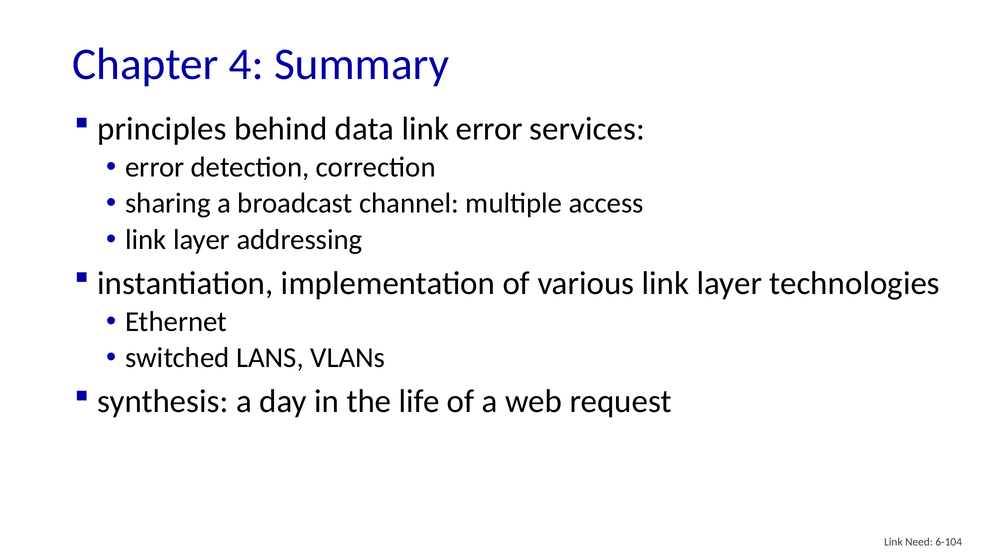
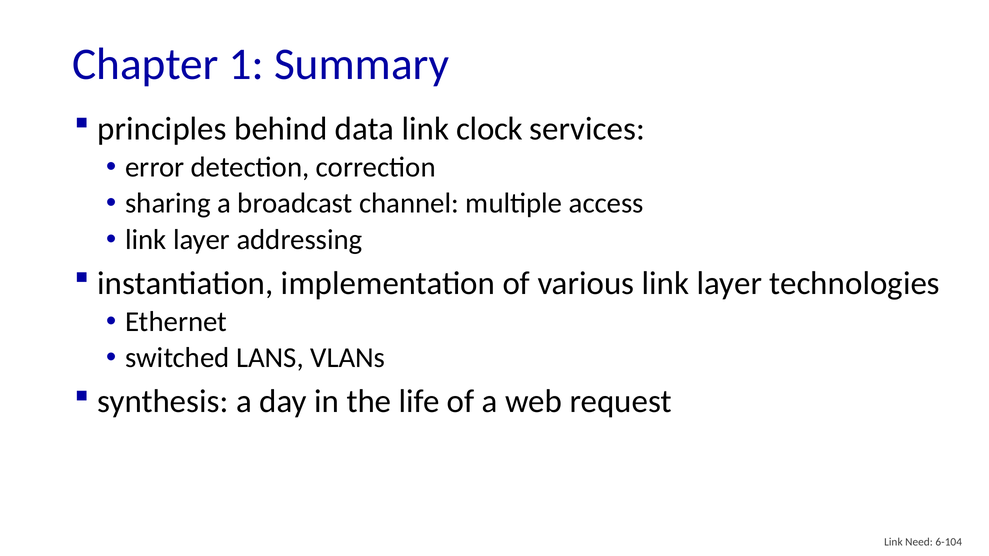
4: 4 -> 1 (246, 64)
link error: error -> clock (489, 129)
